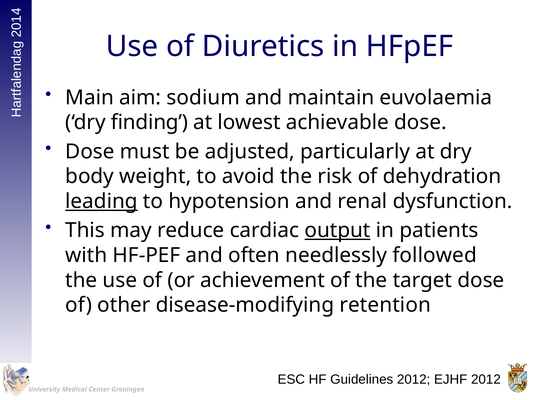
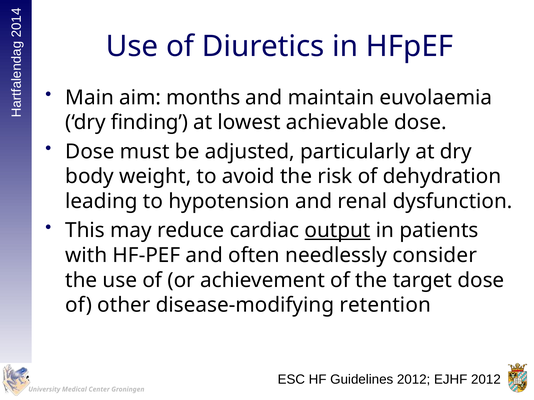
sodium: sodium -> months (203, 98)
leading underline: present -> none (101, 202)
followed: followed -> consider (435, 256)
